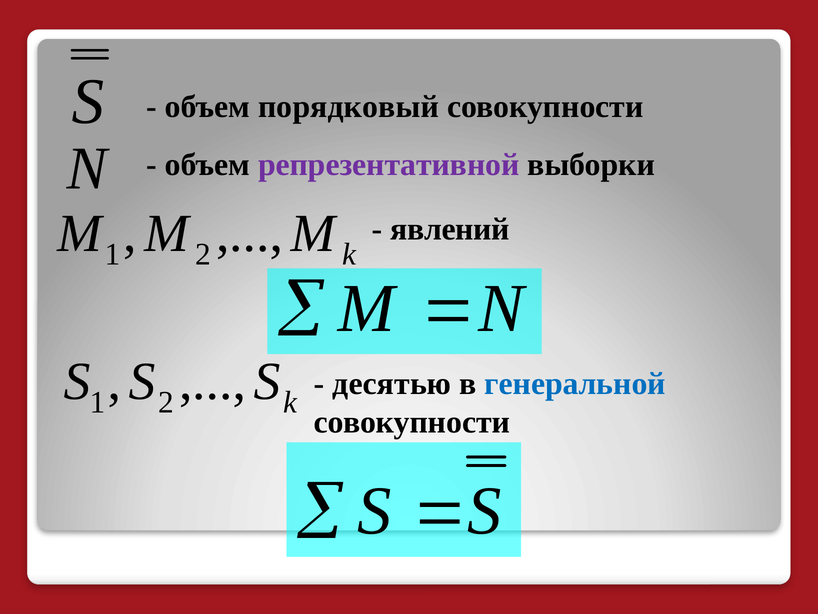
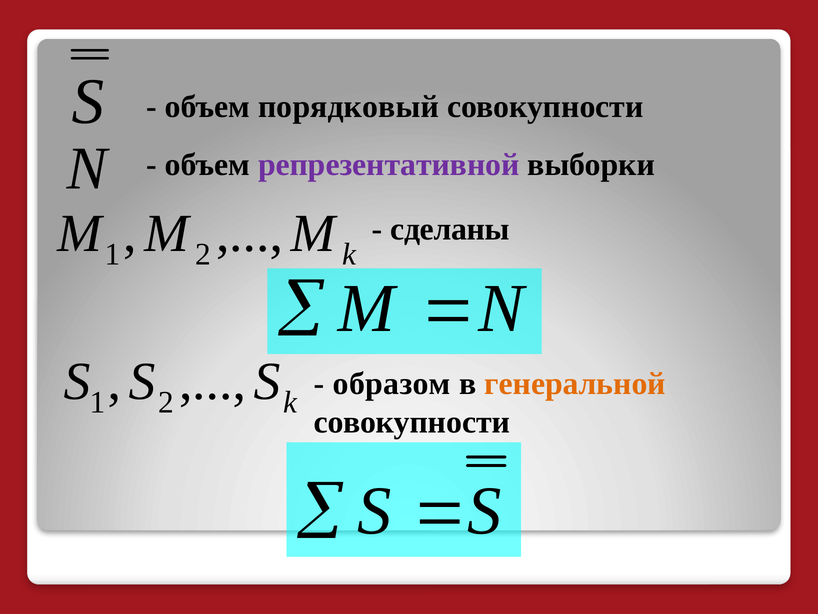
явлений: явлений -> сделаны (450, 229)
десятью: десятью -> образом (392, 384)
генеральной colour: blue -> orange (575, 384)
